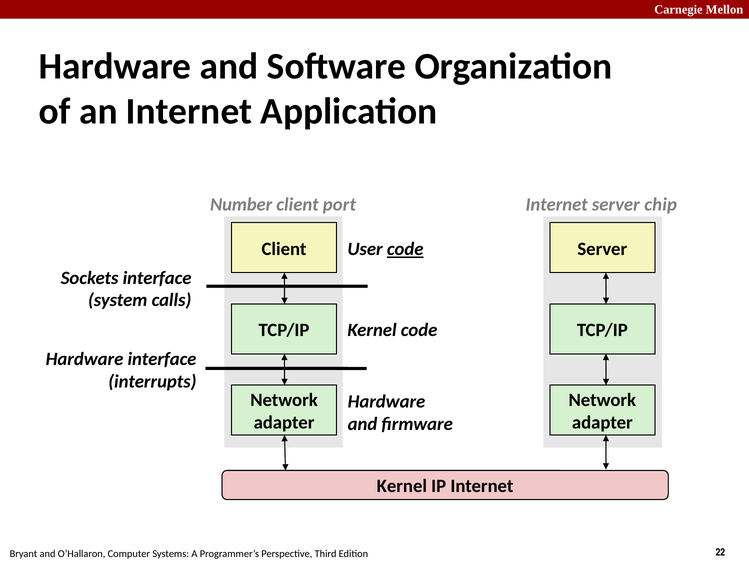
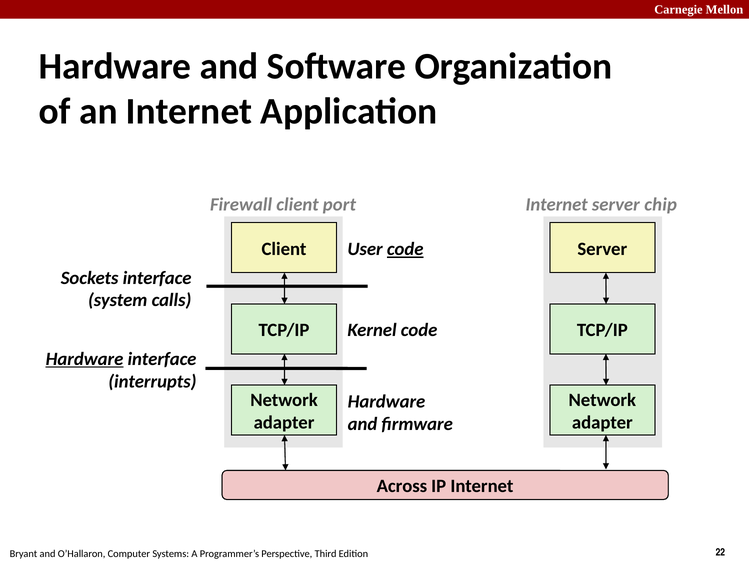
Number: Number -> Firewall (241, 205)
Hardware underline: none -> present (85, 359)
Kernel: Kernel -> Across (402, 486)
